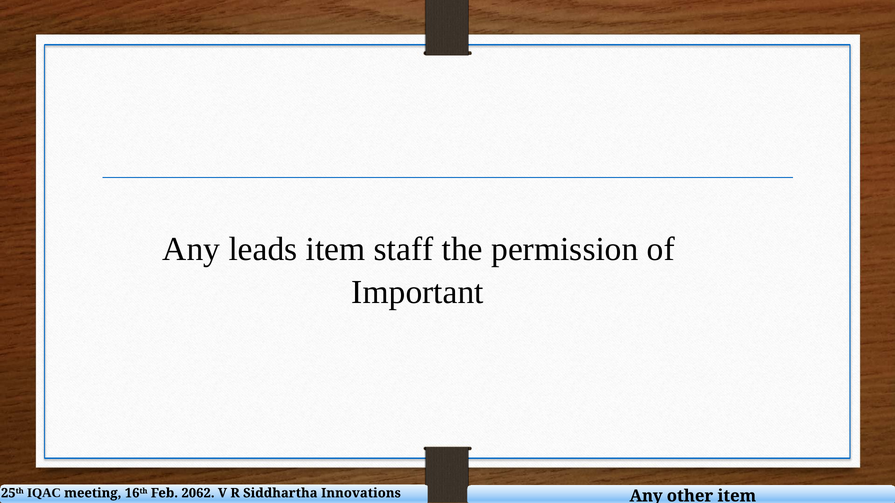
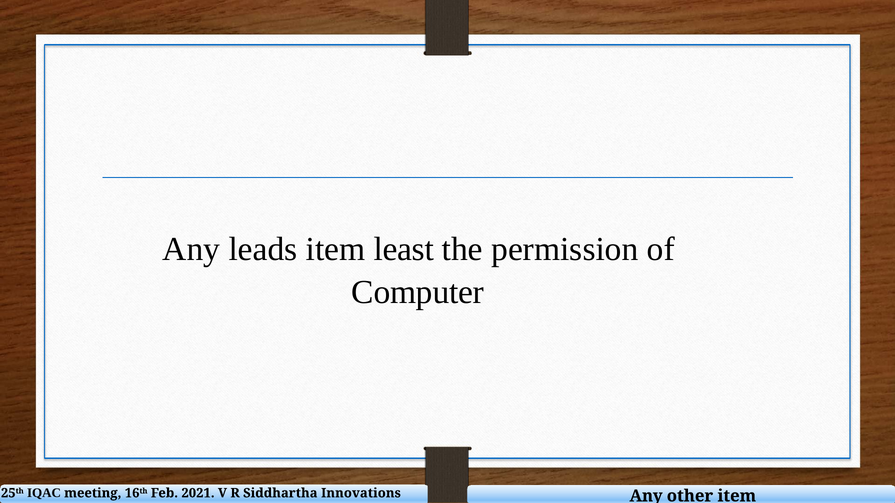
staff: staff -> least (404, 249)
Important: Important -> Computer (418, 293)
2062: 2062 -> 2021 (198, 493)
